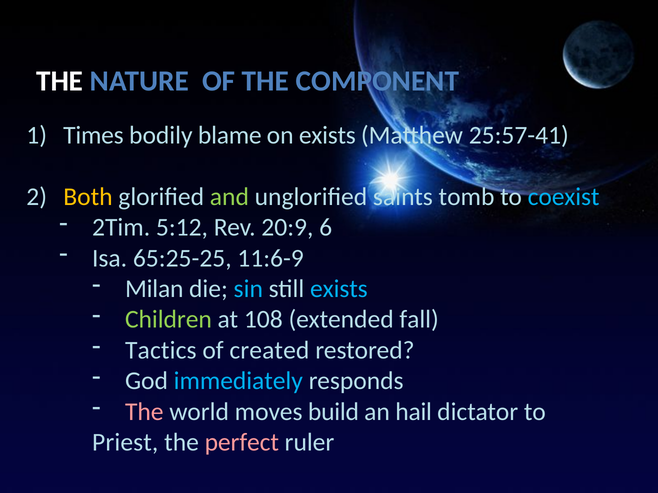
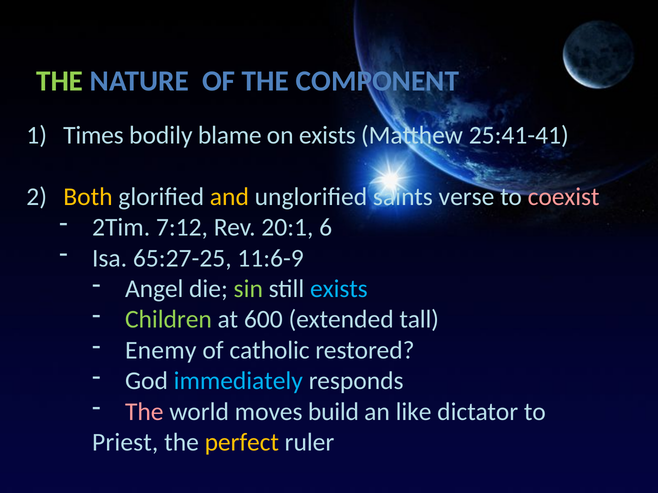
THE colour: white -> light green (60, 81)
25:57-41: 25:57-41 -> 25:41-41 (519, 136)
and colour: light green -> yellow (229, 197)
tomb: tomb -> verse (467, 197)
coexist colour: light blue -> pink (564, 197)
5:12: 5:12 -> 7:12 (182, 228)
20:9: 20:9 -> 20:1 (287, 228)
65:25-25: 65:25-25 -> 65:27-25 (182, 258)
Milan: Milan -> Angel (154, 289)
sin colour: light blue -> light green (248, 289)
108: 108 -> 600 (263, 320)
fall: fall -> tall (419, 320)
Tactics: Tactics -> Enemy (161, 351)
created: created -> catholic (270, 351)
hail: hail -> like (414, 412)
perfect colour: pink -> yellow (242, 443)
